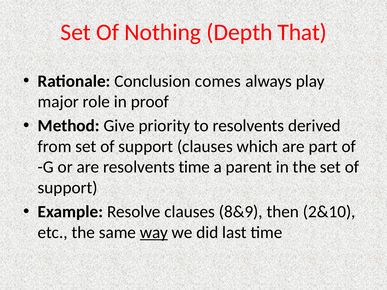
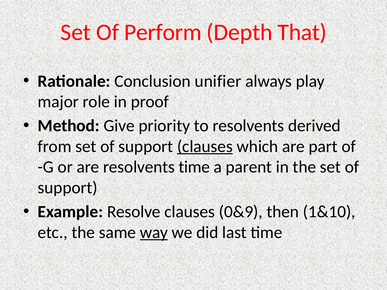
Nothing: Nothing -> Perform (163, 32)
comes: comes -> unifier (218, 81)
clauses underline: none -> present (205, 147)
8&9: 8&9 -> 0&9 (241, 212)
2&10: 2&10 -> 1&10 (329, 212)
